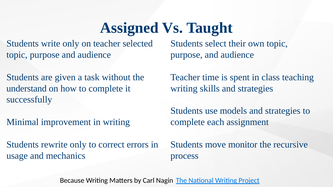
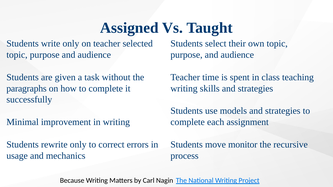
understand: understand -> paragraphs (27, 89)
